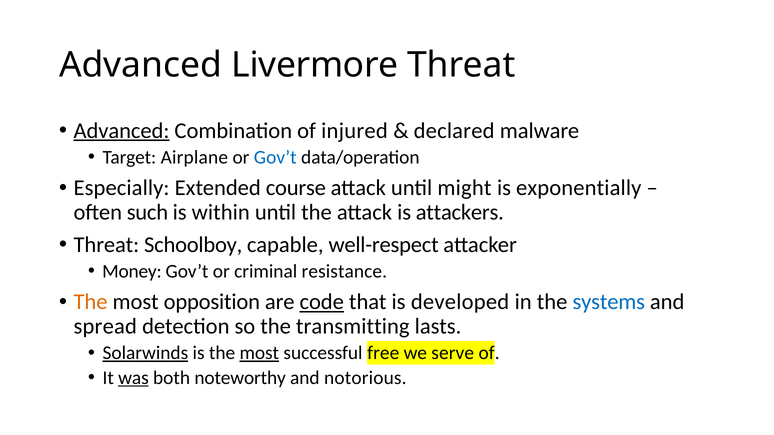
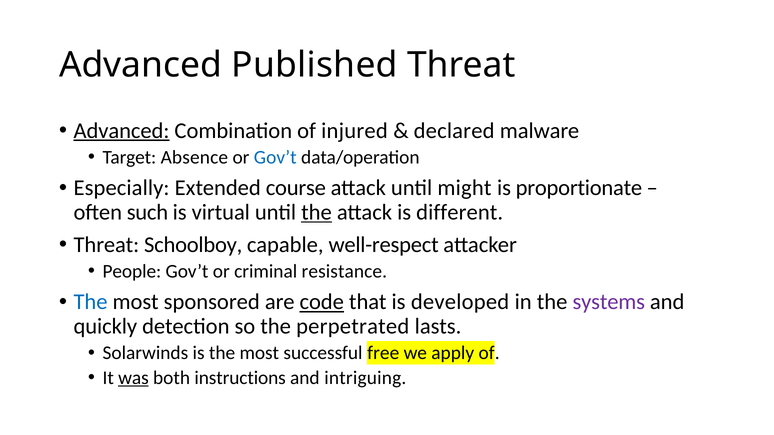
Livermore: Livermore -> Published (315, 65)
Airplane: Airplane -> Absence (194, 157)
exponentially: exponentially -> proportionate (579, 188)
within: within -> virtual (221, 212)
the underline: none -> present (317, 212)
attackers: attackers -> different (460, 212)
Money: Money -> People (132, 272)
The colour: orange -> blue (91, 302)
opposition: opposition -> sponsored (212, 302)
systems colour: blue -> purple (609, 302)
spread: spread -> quickly (105, 327)
transmitting: transmitting -> perpetrated (353, 327)
Solarwinds underline: present -> none (145, 353)
most underline: present -> none (259, 353)
serve: serve -> apply (453, 353)
noteworthy: noteworthy -> instructions (240, 378)
notorious: notorious -> intriguing (365, 378)
